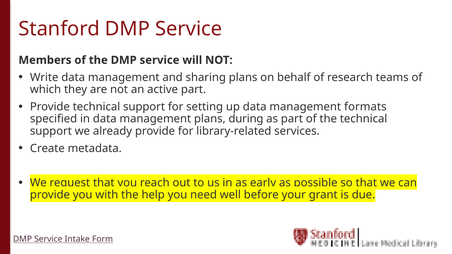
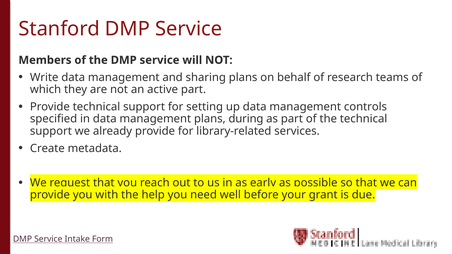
formats: formats -> controls (365, 107)
